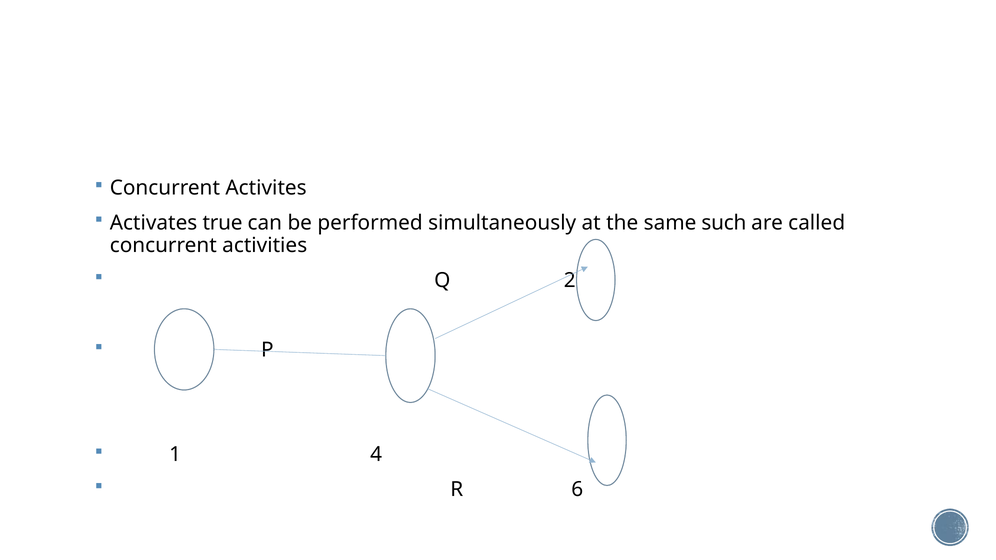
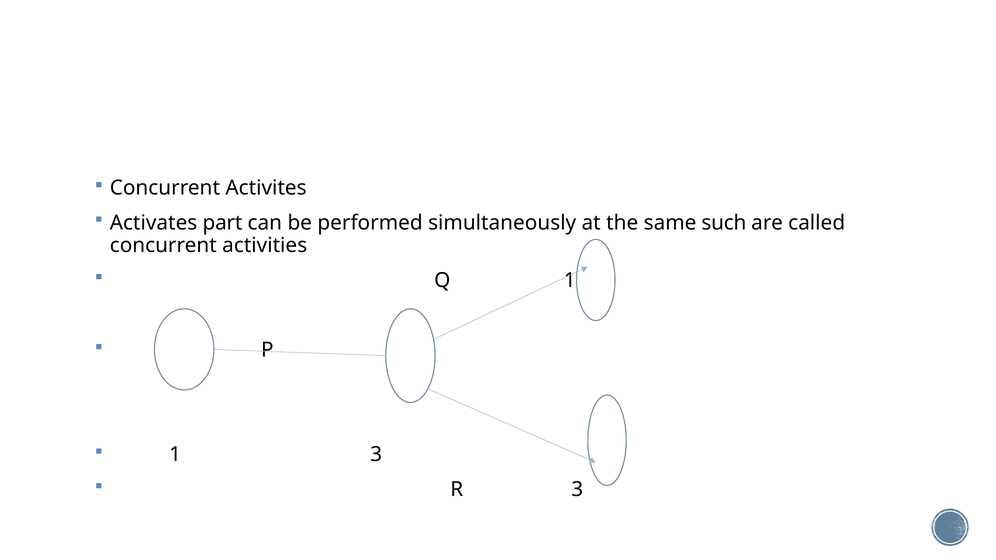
true: true -> part (222, 223)
Q 2: 2 -> 1 (570, 280)
1 4: 4 -> 3 (376, 455)
R 6: 6 -> 3 (577, 490)
